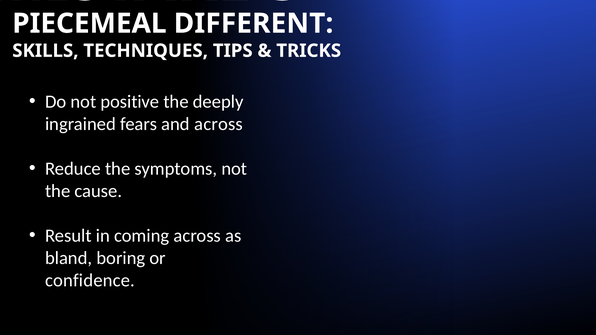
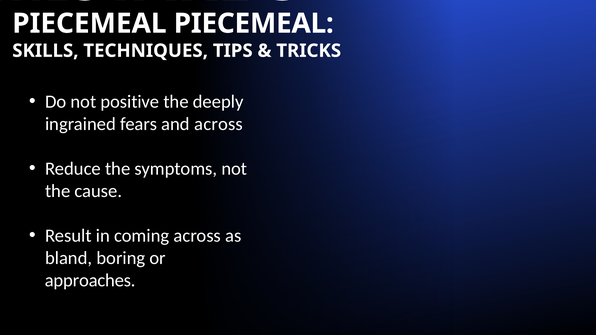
DIFFERENT: DIFFERENT -> PIECEMEAL (254, 23)
confidence: confidence -> approaches (90, 281)
